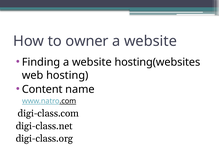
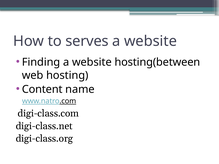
owner: owner -> serves (87, 41)
hosting(websites: hosting(websites -> hosting(between (157, 62)
